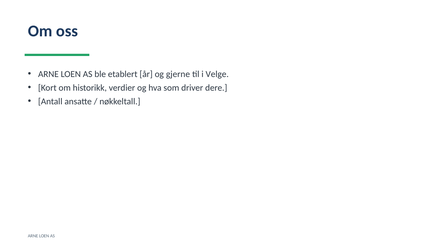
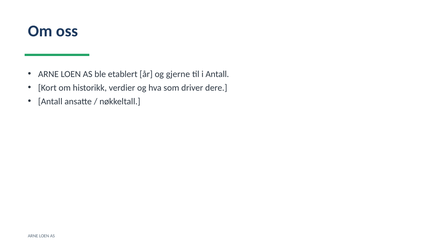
i Velge: Velge -> Antall (217, 74)
